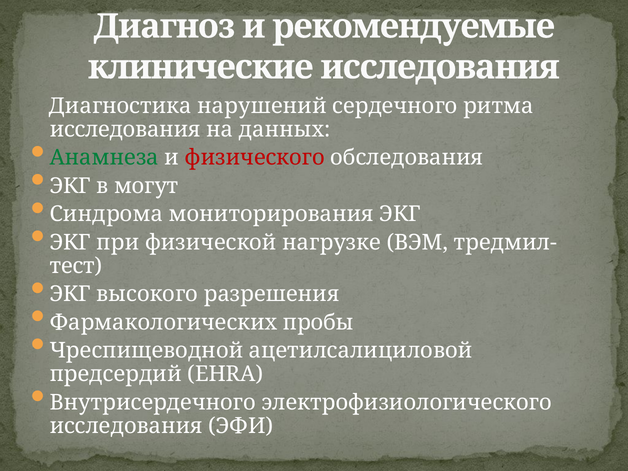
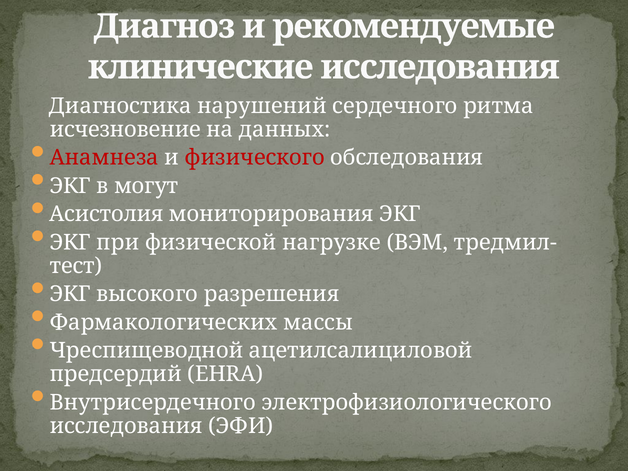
исследования: исследования -> исчезновение (125, 130)
Анамнеза colour: green -> red (104, 158)
Синдрома: Синдрома -> Асистолия (106, 214)
пробы: пробы -> массы (318, 323)
